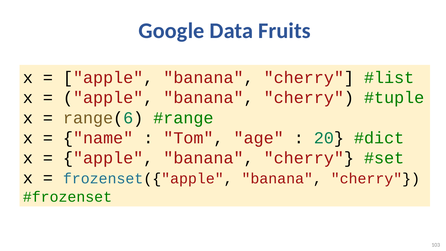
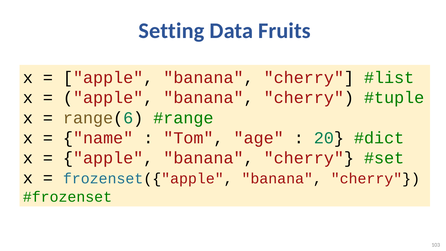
Google: Google -> Setting (171, 31)
